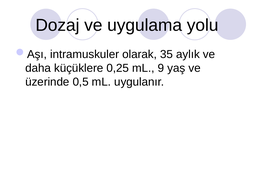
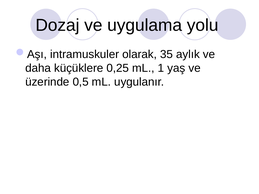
9: 9 -> 1 (161, 68)
